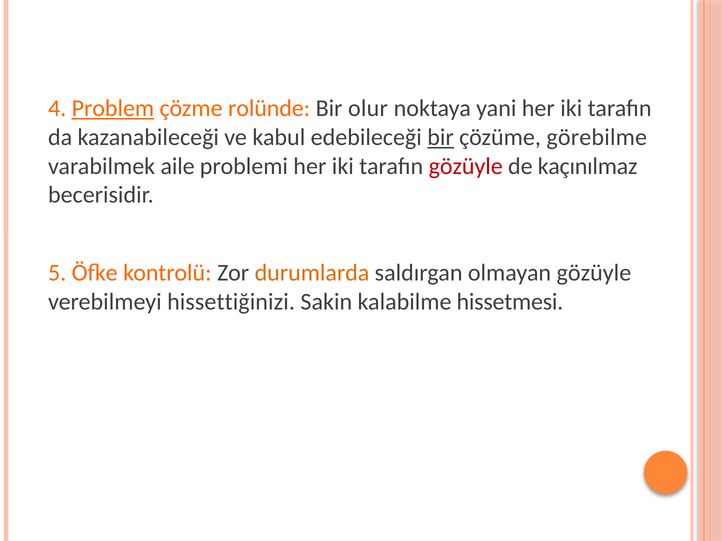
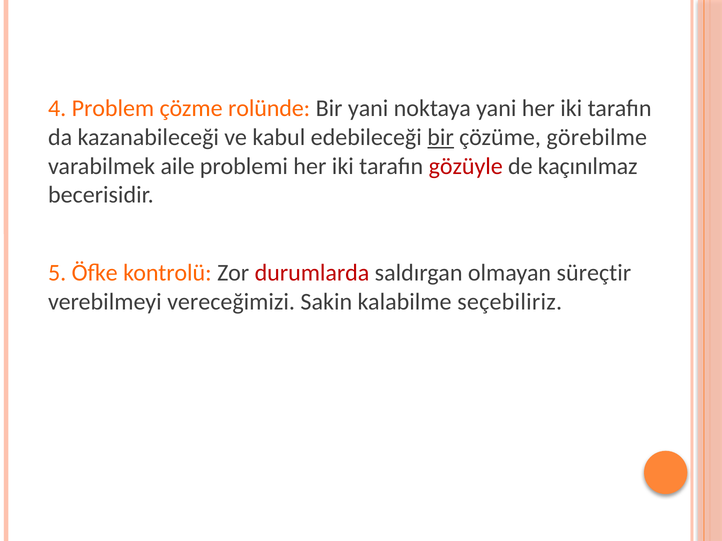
Problem underline: present -> none (113, 109)
Bir olur: olur -> yani (368, 109)
durumlarda colour: orange -> red (312, 273)
olmayan gözüyle: gözüyle -> süreçtir (594, 273)
hissettiğinizi: hissettiğinizi -> vereceğimizi (231, 302)
hissetmesi: hissetmesi -> seçebiliriz (510, 302)
